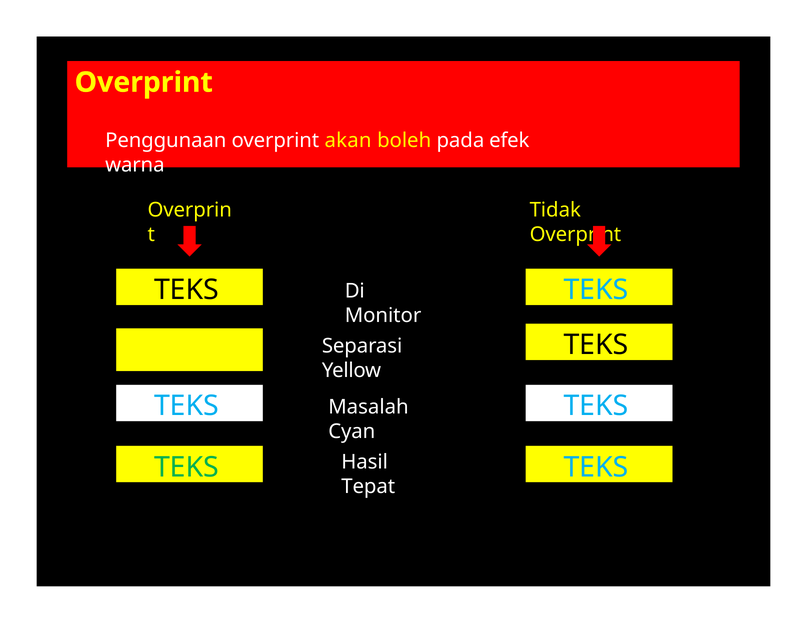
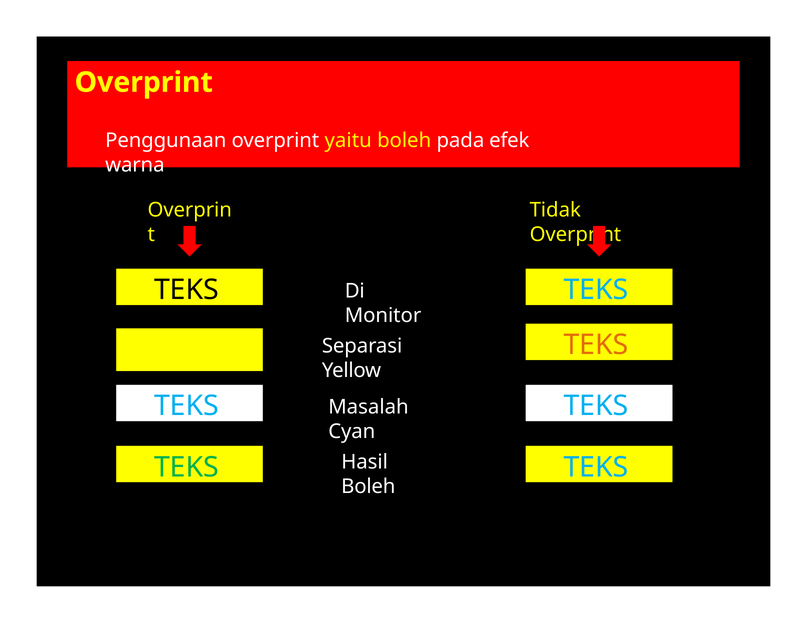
akan: akan -> yaitu (348, 141)
TEKS colour: black -> orange (596, 345)
Tepat: Tepat -> Boleh (368, 487)
